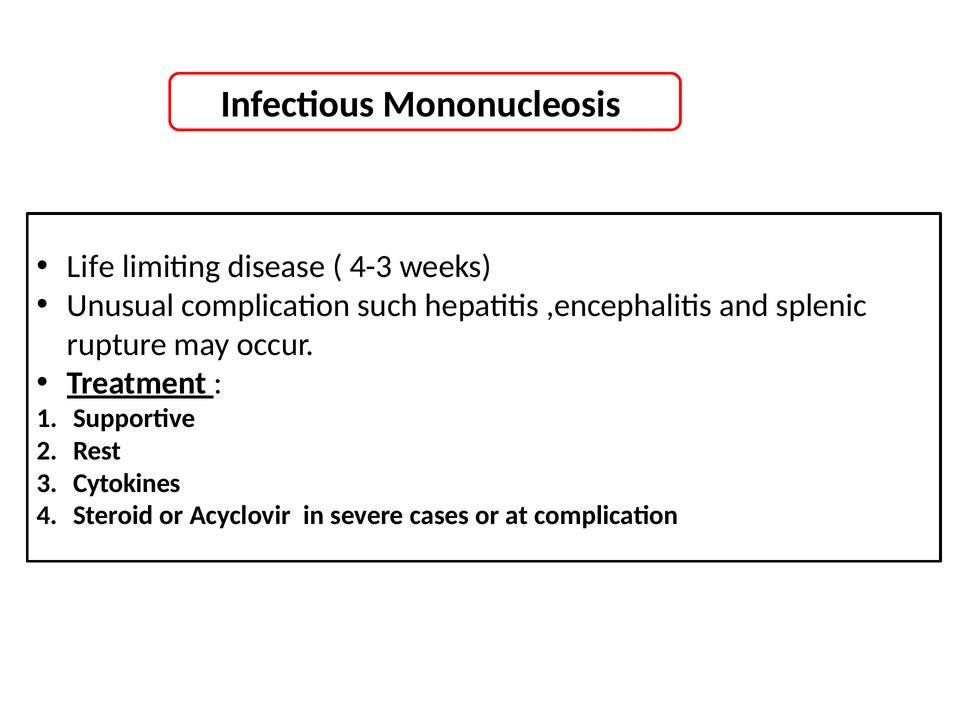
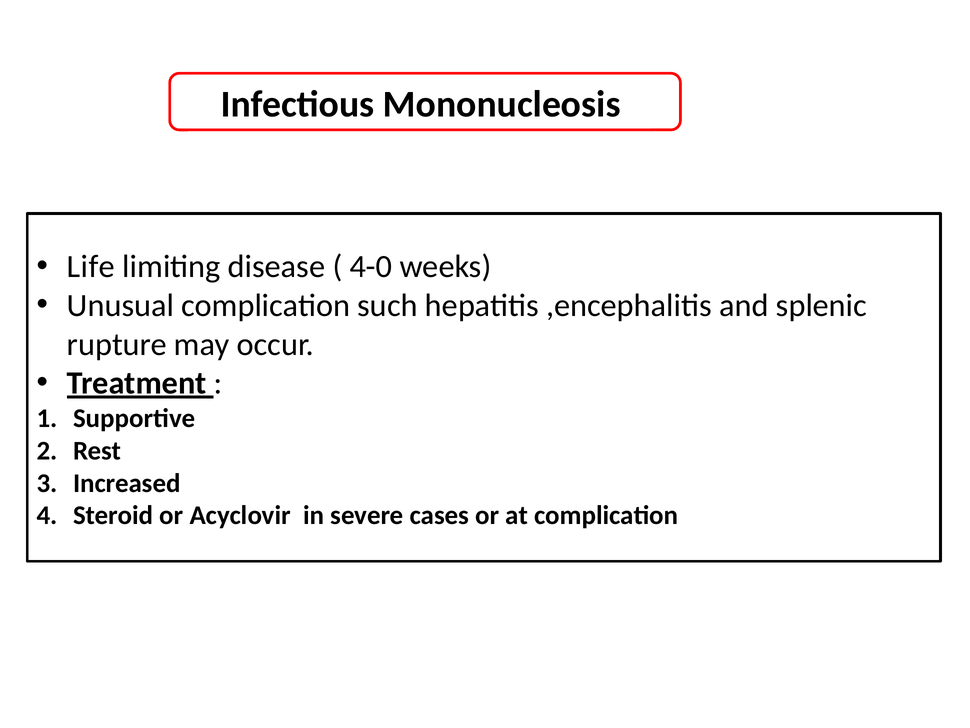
4-3: 4-3 -> 4-0 (371, 267)
Cytokines: Cytokines -> Increased (127, 483)
